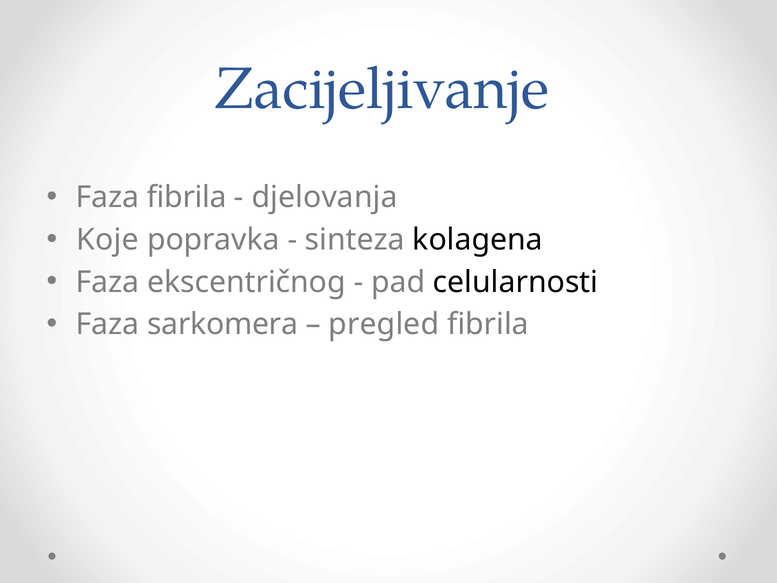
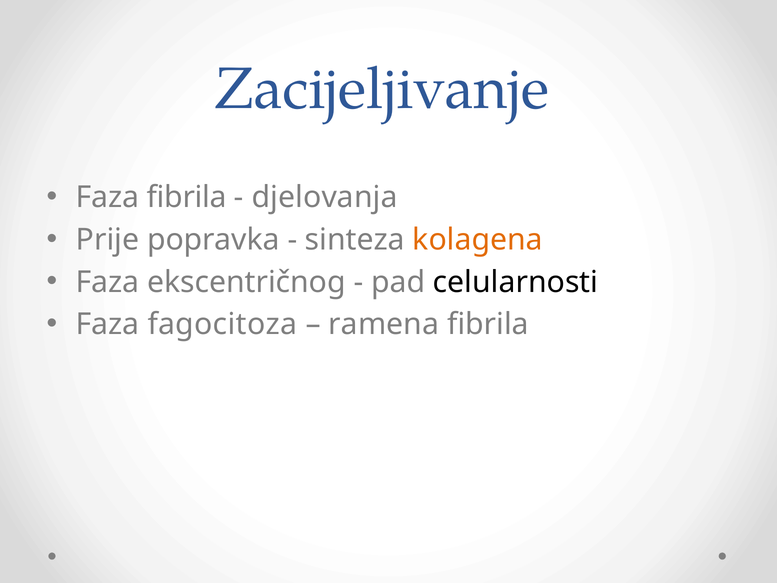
Koje: Koje -> Prije (108, 240)
kolagena colour: black -> orange (478, 240)
sarkomera: sarkomera -> fagocitoza (222, 324)
pregled: pregled -> ramena (384, 324)
